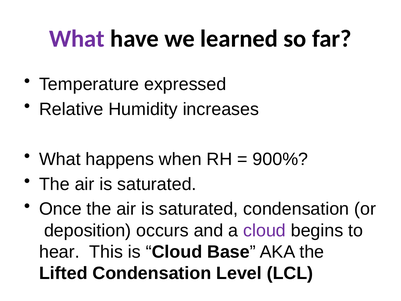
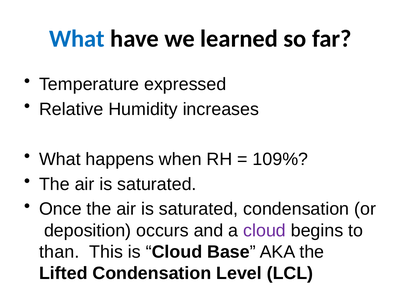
What colour: purple -> blue (77, 39)
900%: 900% -> 109% (280, 159)
hear: hear -> than (59, 252)
